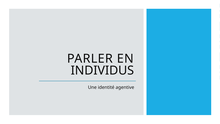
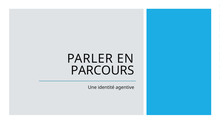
INDIVIDUS: INDIVIDUS -> PARCOURS (102, 70)
